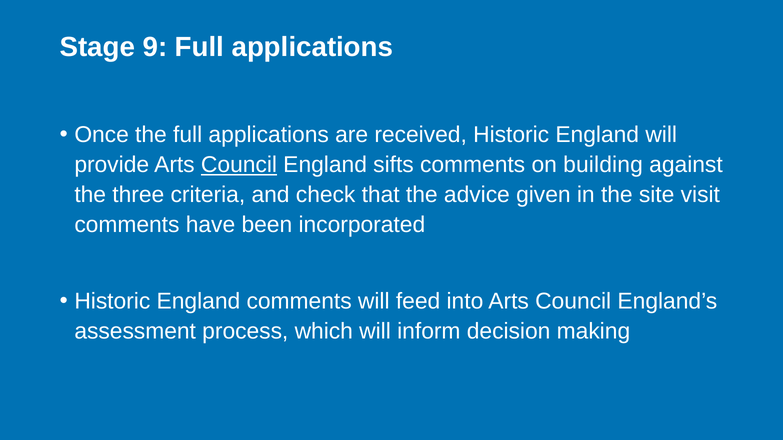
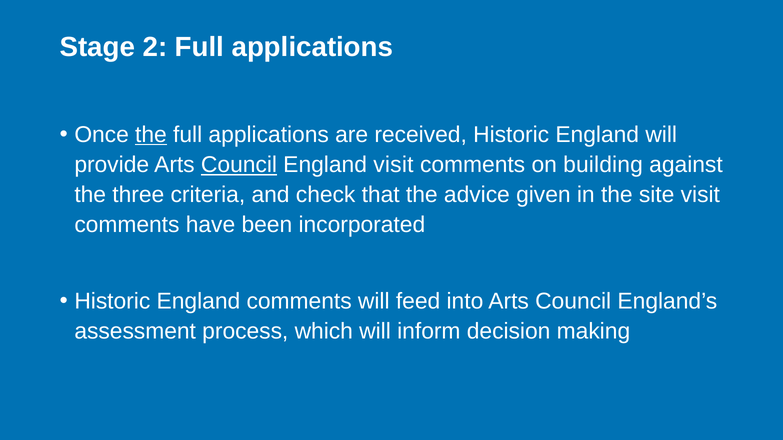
9: 9 -> 2 (155, 47)
the underline: none -> present (151, 135)
England sifts: sifts -> visit (393, 165)
